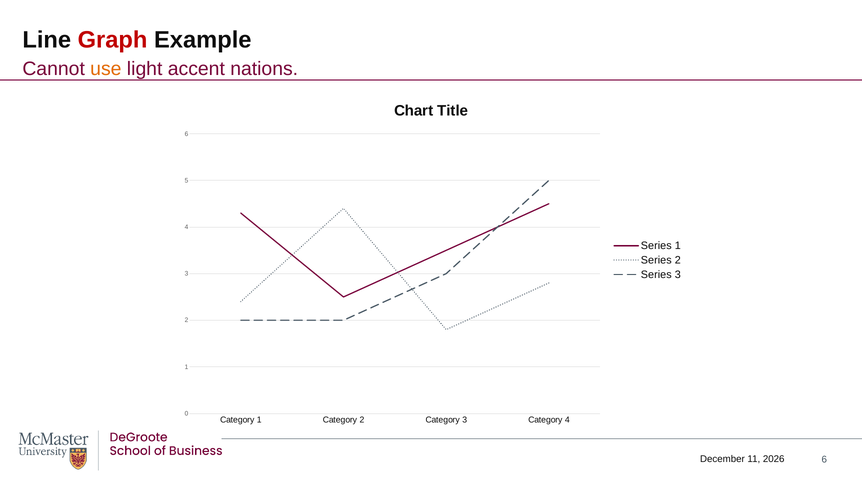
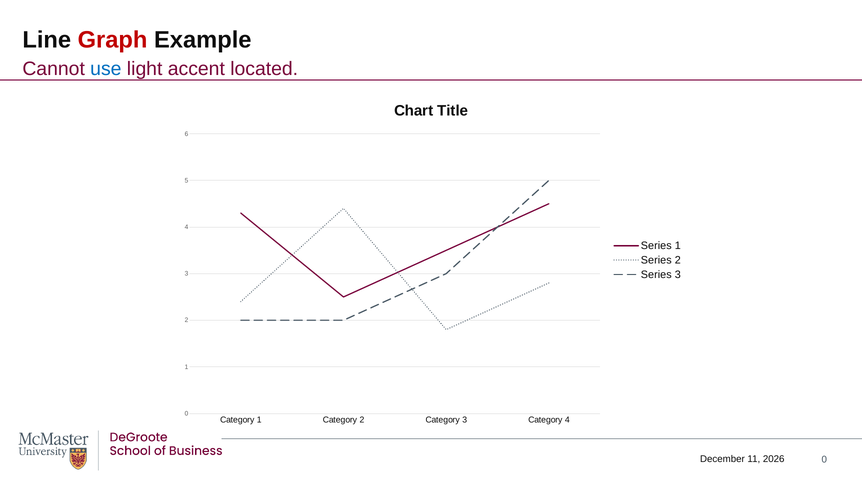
use colour: orange -> blue (106, 69)
nations: nations -> located (264, 69)
6: 6 -> 0 (824, 459)
